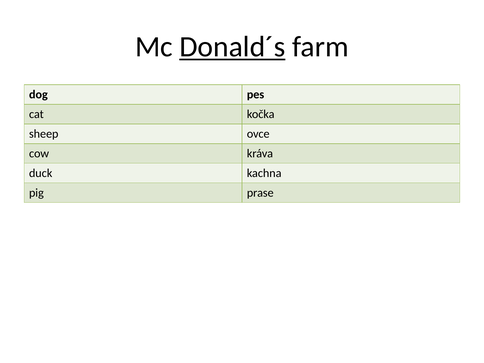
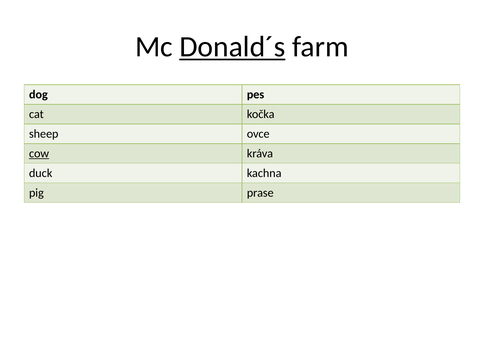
cow underline: none -> present (39, 154)
